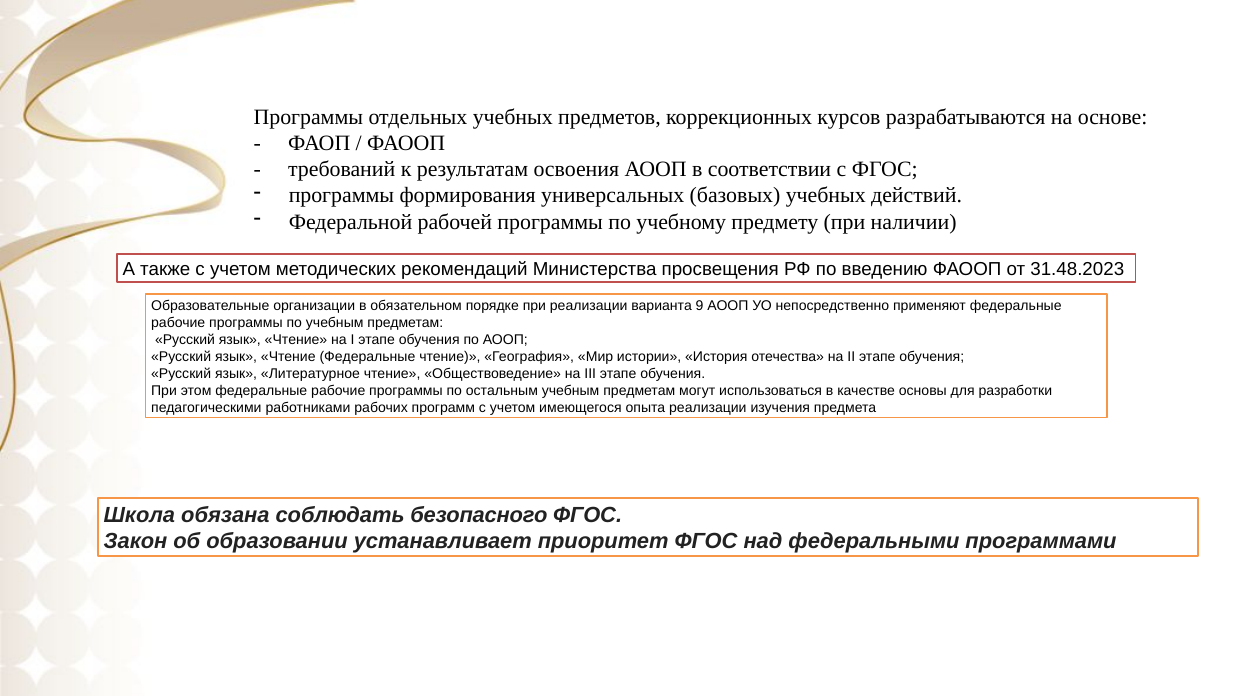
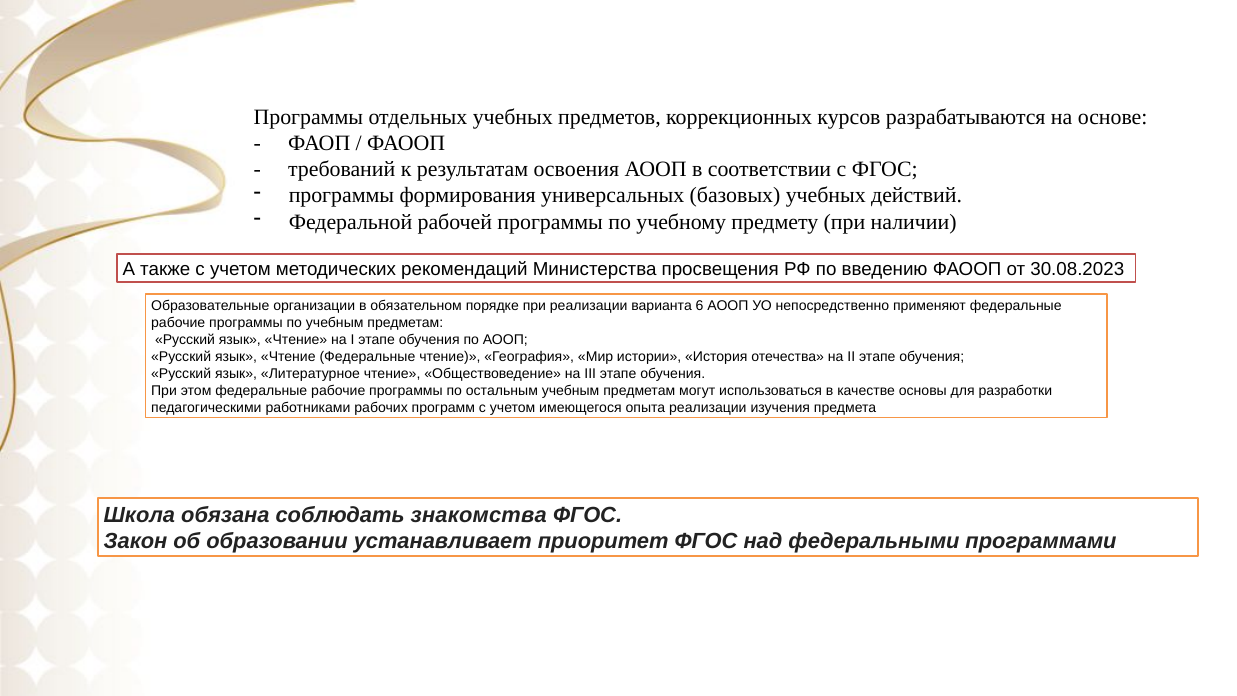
31.48.2023: 31.48.2023 -> 30.08.2023 (1077, 269)
9: 9 -> 6 (700, 306)
безопасного: безопасного -> знакомства (479, 515)
